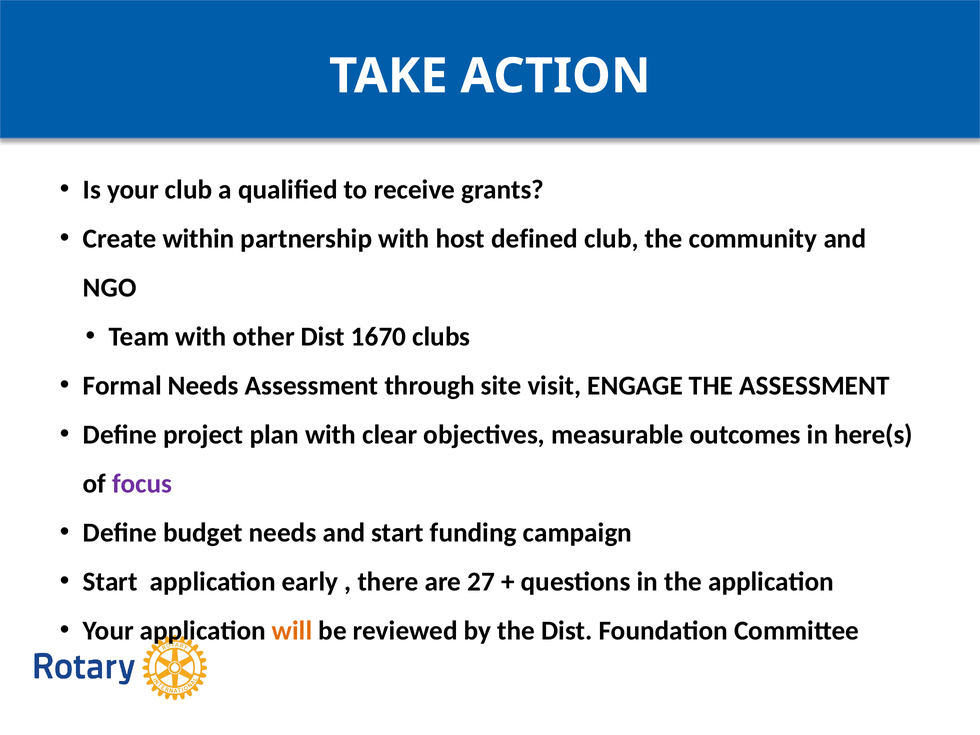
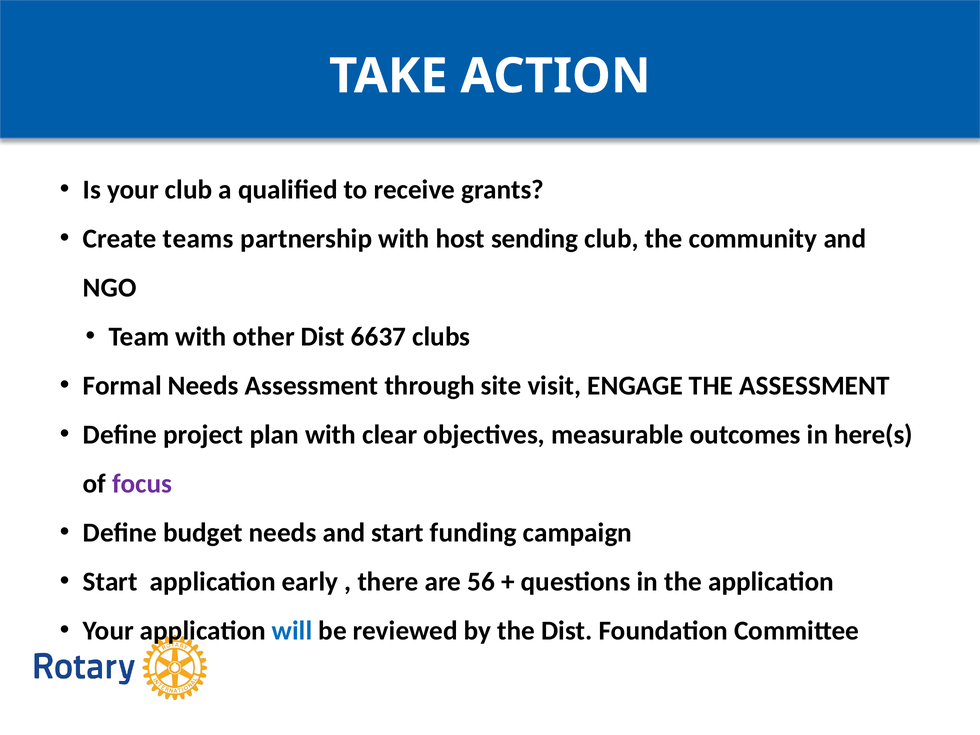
within: within -> teams (198, 239)
defined: defined -> sending (535, 239)
1670: 1670 -> 6637 (379, 337)
27: 27 -> 56 (481, 582)
will colour: orange -> blue (292, 631)
